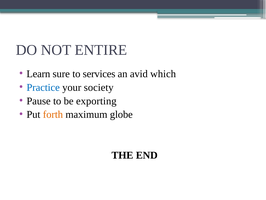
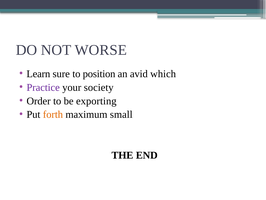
ENTIRE: ENTIRE -> WORSE (101, 50)
services: services -> position (99, 74)
Practice colour: blue -> purple (43, 87)
Pause: Pause -> Order (39, 101)
globe: globe -> small (121, 114)
